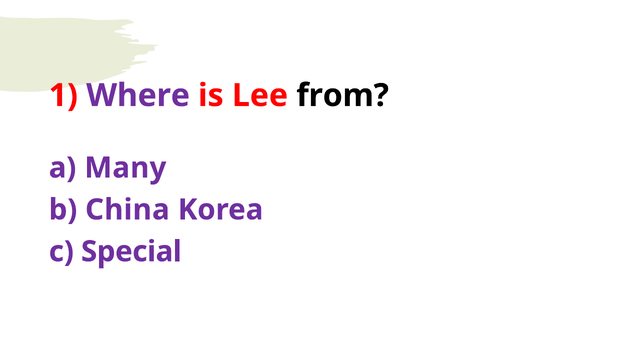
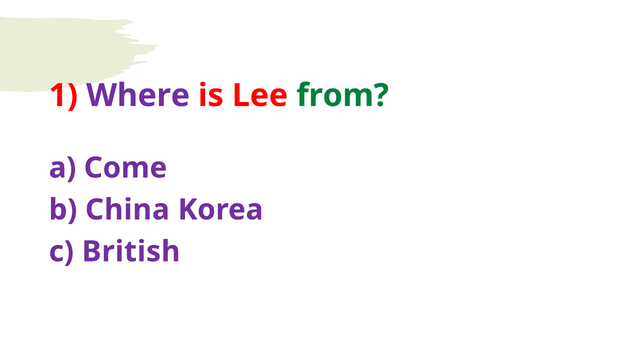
from colour: black -> green (343, 95)
Many: Many -> Come (126, 168)
Special: Special -> British (131, 252)
